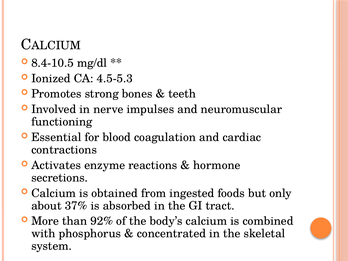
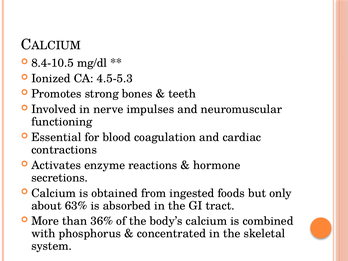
37%: 37% -> 63% (76, 206)
92%: 92% -> 36% (102, 221)
